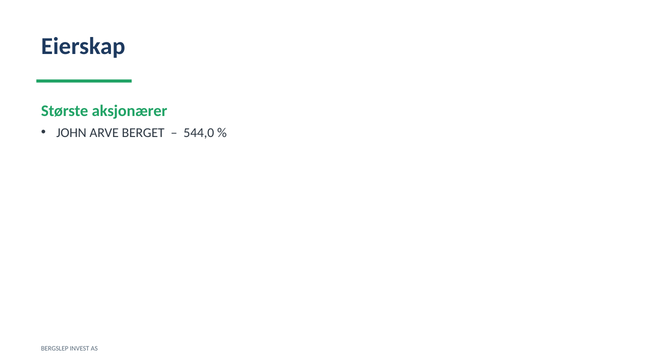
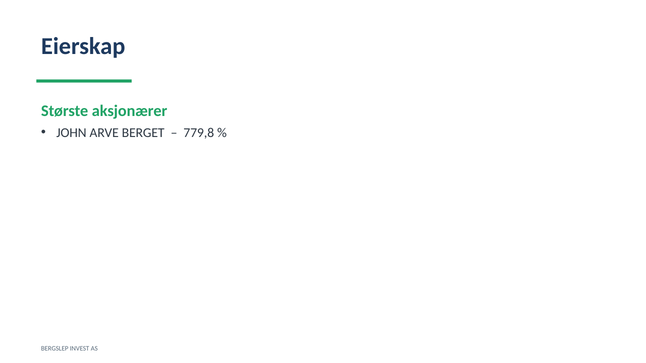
544,0: 544,0 -> 779,8 (199, 133)
